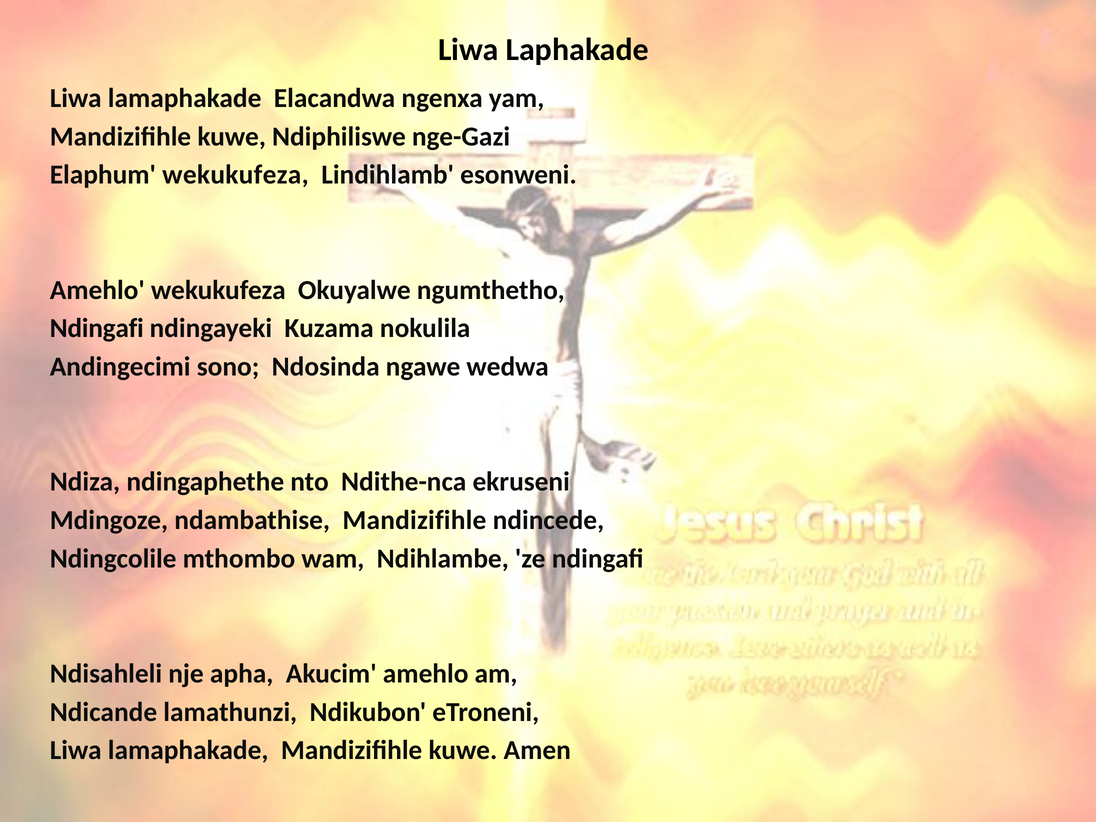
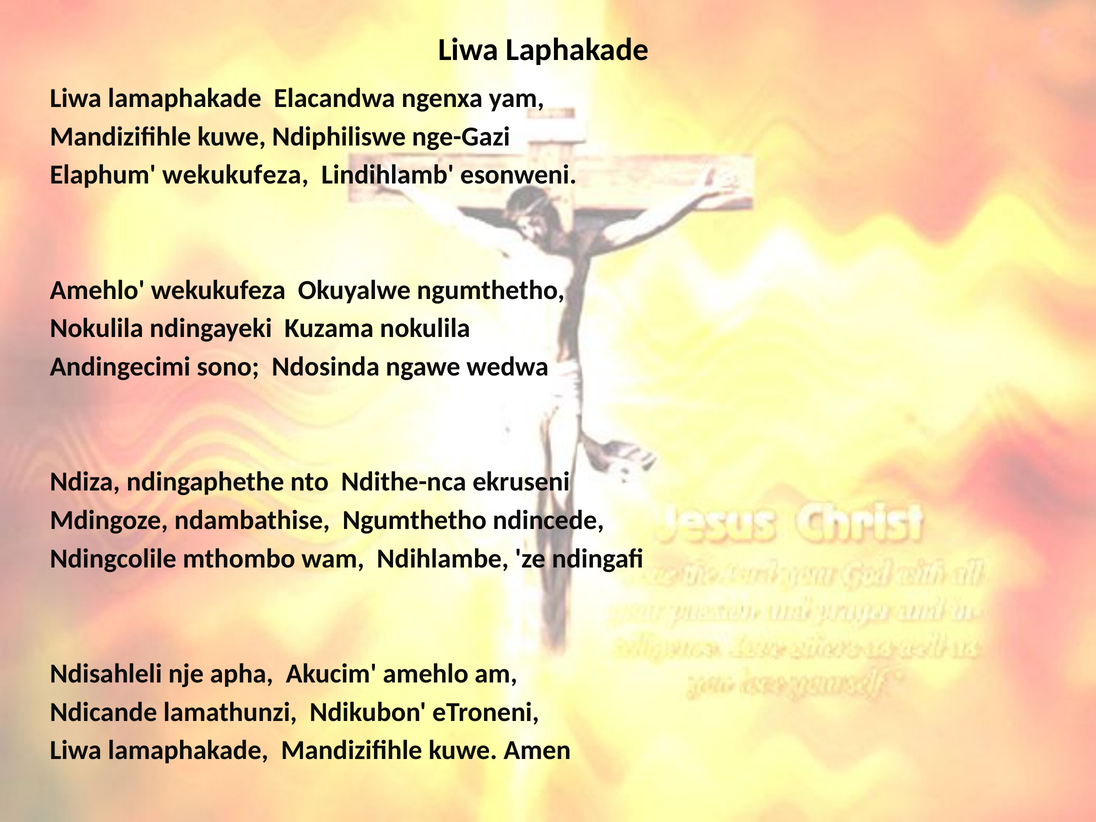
Ndingafi: Ndingafi -> Nokulila (97, 328)
ndambathise Mandizifihle: Mandizifihle -> Ngumthetho (415, 520)
